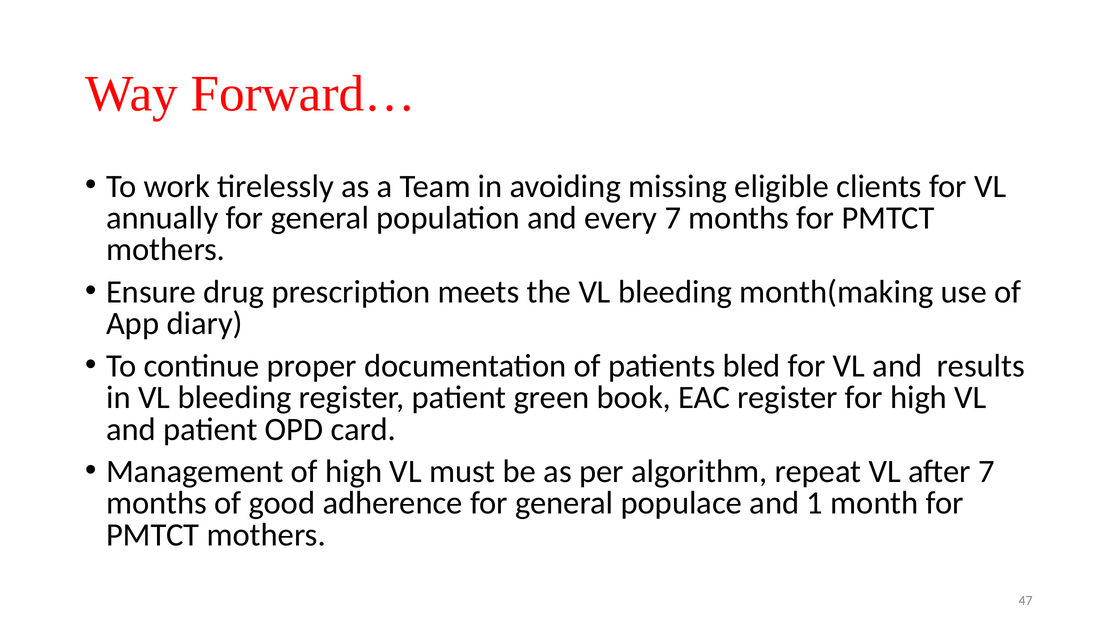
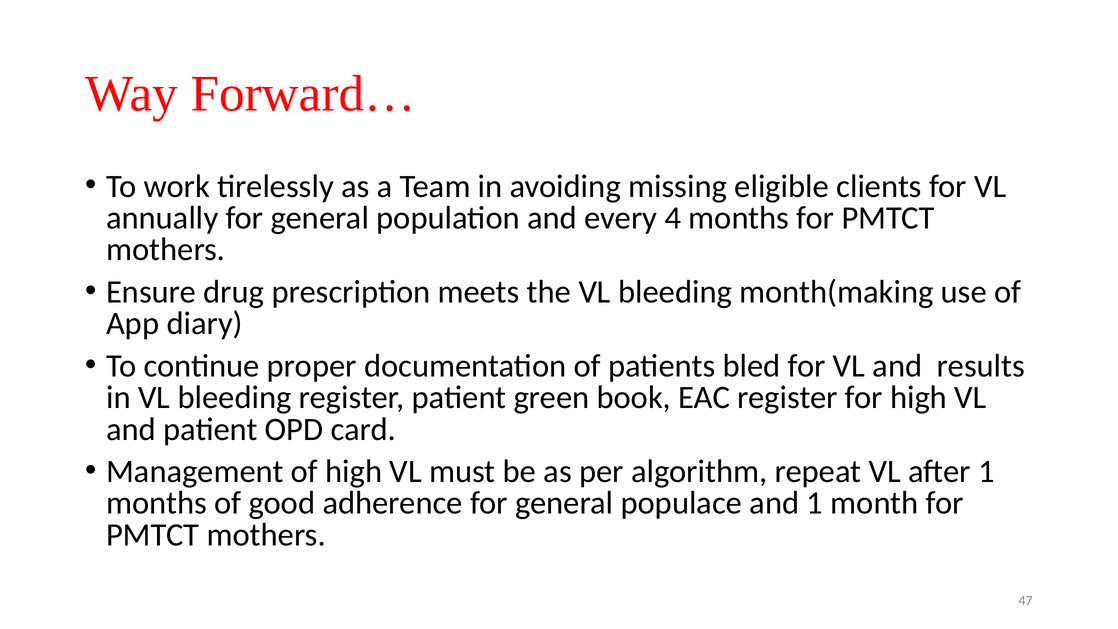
every 7: 7 -> 4 (673, 218)
after 7: 7 -> 1 (986, 471)
